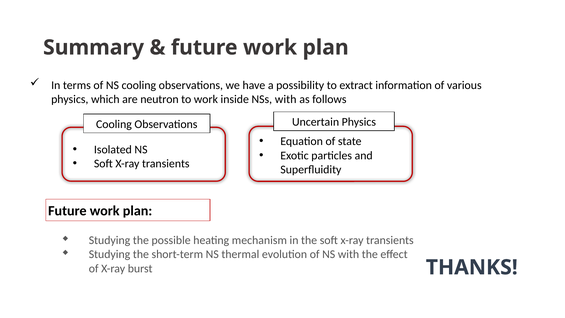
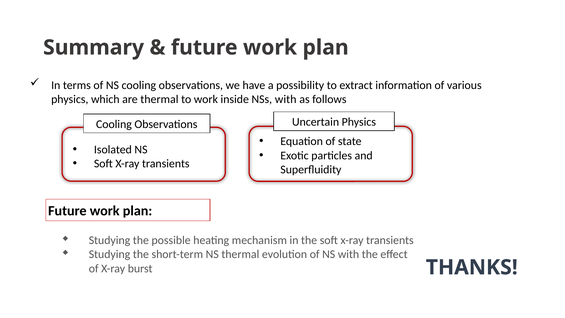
are neutron: neutron -> thermal (159, 99)
